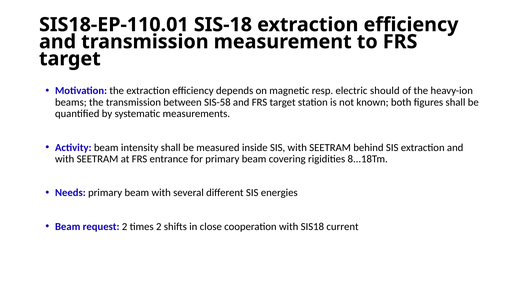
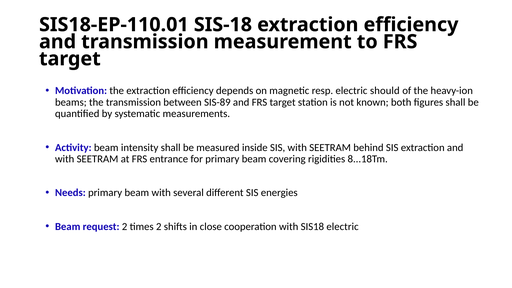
SIS-58: SIS-58 -> SIS-89 (217, 102)
SIS18 current: current -> electric (343, 227)
